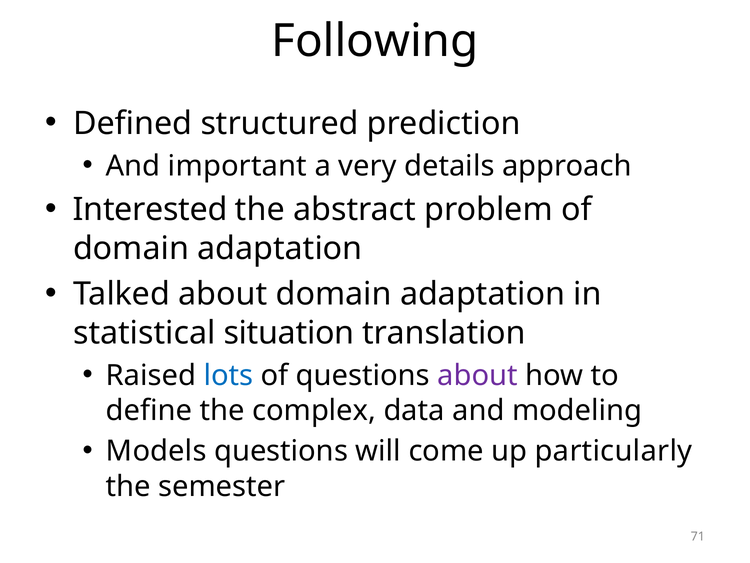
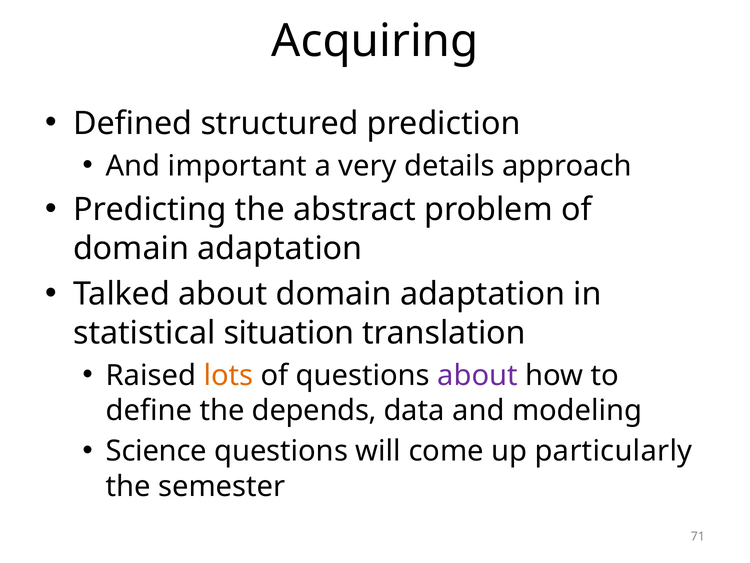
Following: Following -> Acquiring (375, 41)
Interested: Interested -> Predicting (150, 210)
lots colour: blue -> orange (228, 375)
complex: complex -> depends (314, 410)
Models: Models -> Science (156, 451)
